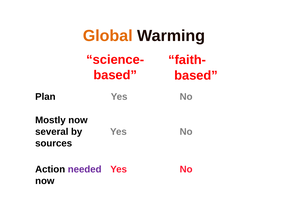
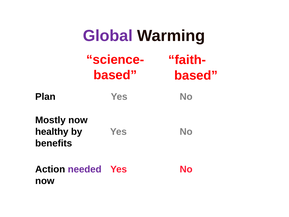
Global colour: orange -> purple (108, 36)
several: several -> healthy (52, 132)
sources: sources -> benefits (54, 143)
